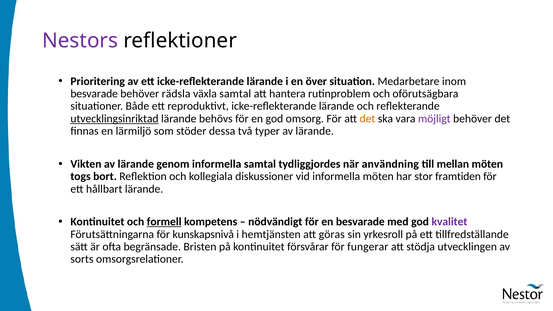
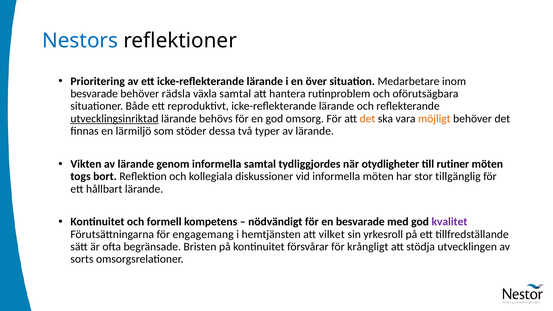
Nestors colour: purple -> blue (80, 41)
möjligt colour: purple -> orange (434, 119)
användning: användning -> otydligheter (390, 164)
mellan: mellan -> rutiner (453, 164)
framtiden: framtiden -> tillgänglig (458, 176)
formell underline: present -> none (164, 222)
kunskapsnivå: kunskapsnivå -> engagemang (203, 234)
göras: göras -> vilket (332, 234)
fungerar: fungerar -> krångligt (368, 247)
